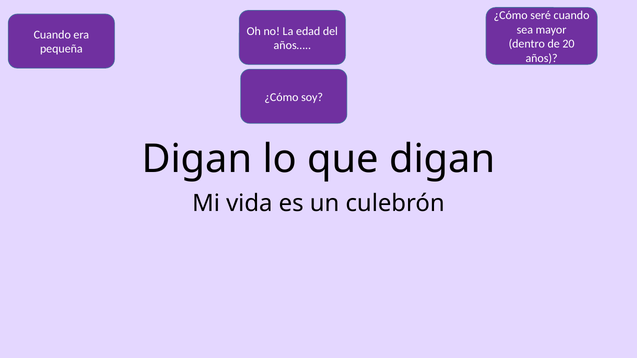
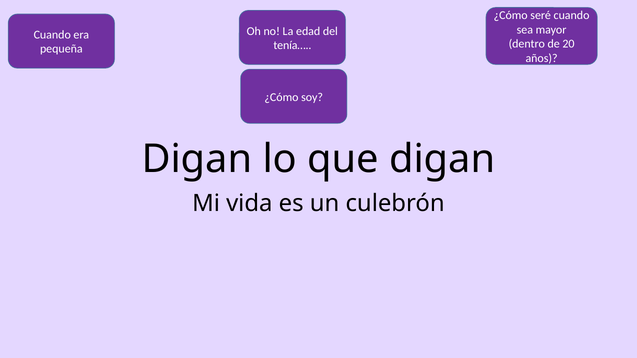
años…: años… -> tenía… (292, 45)
